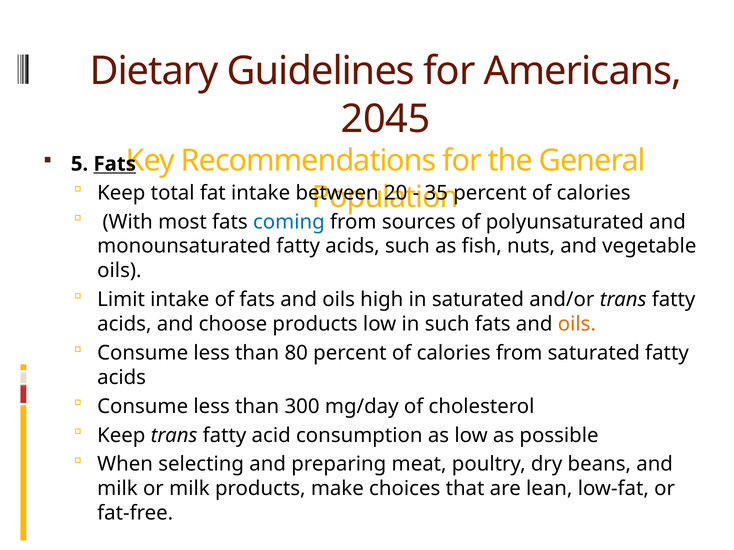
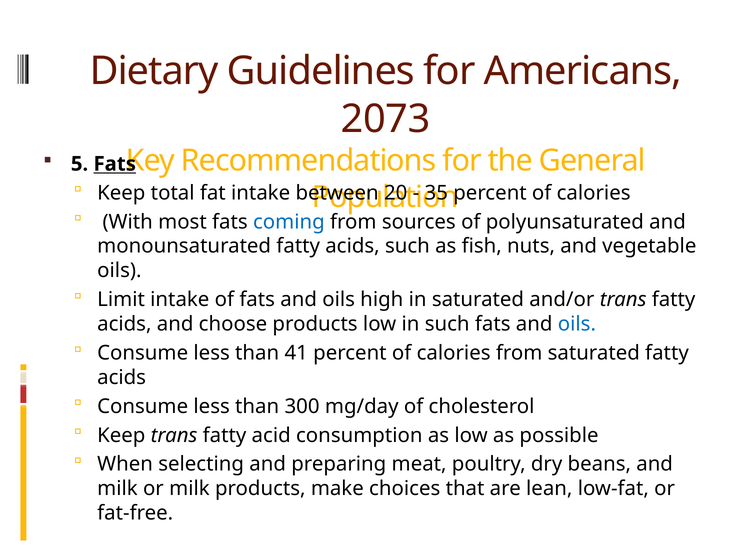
2045: 2045 -> 2073 (386, 119)
oils colour: orange -> blue (577, 324)
80: 80 -> 41 (296, 353)
